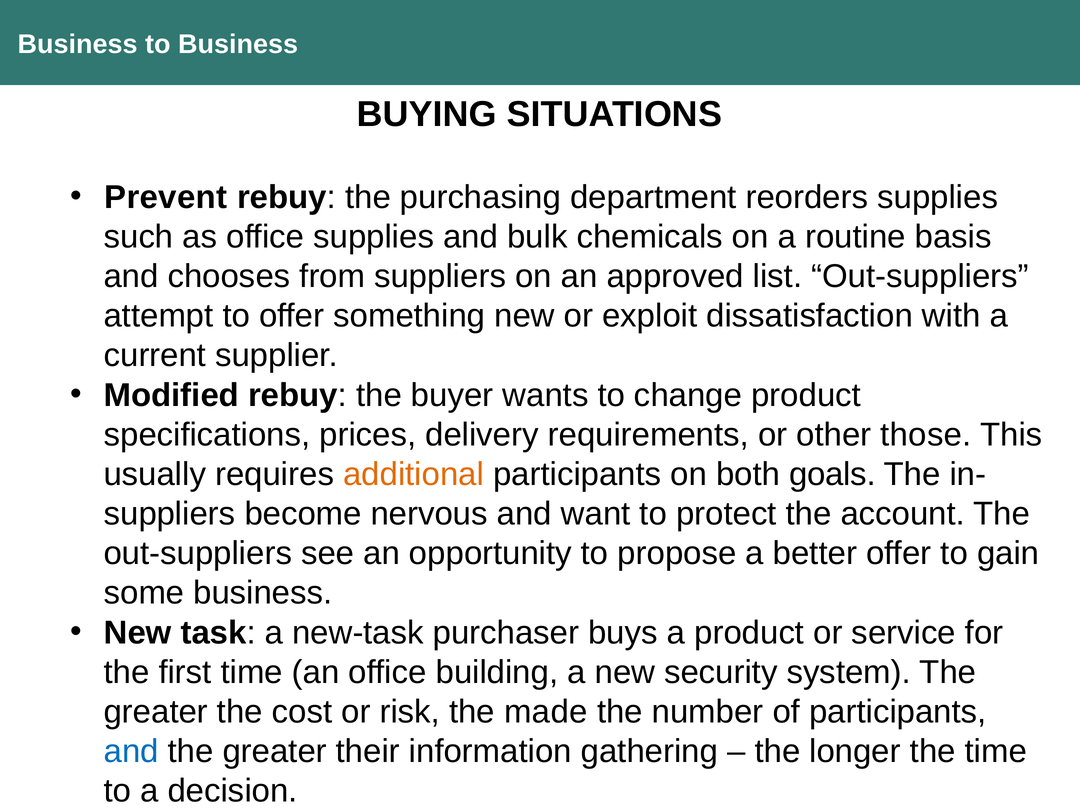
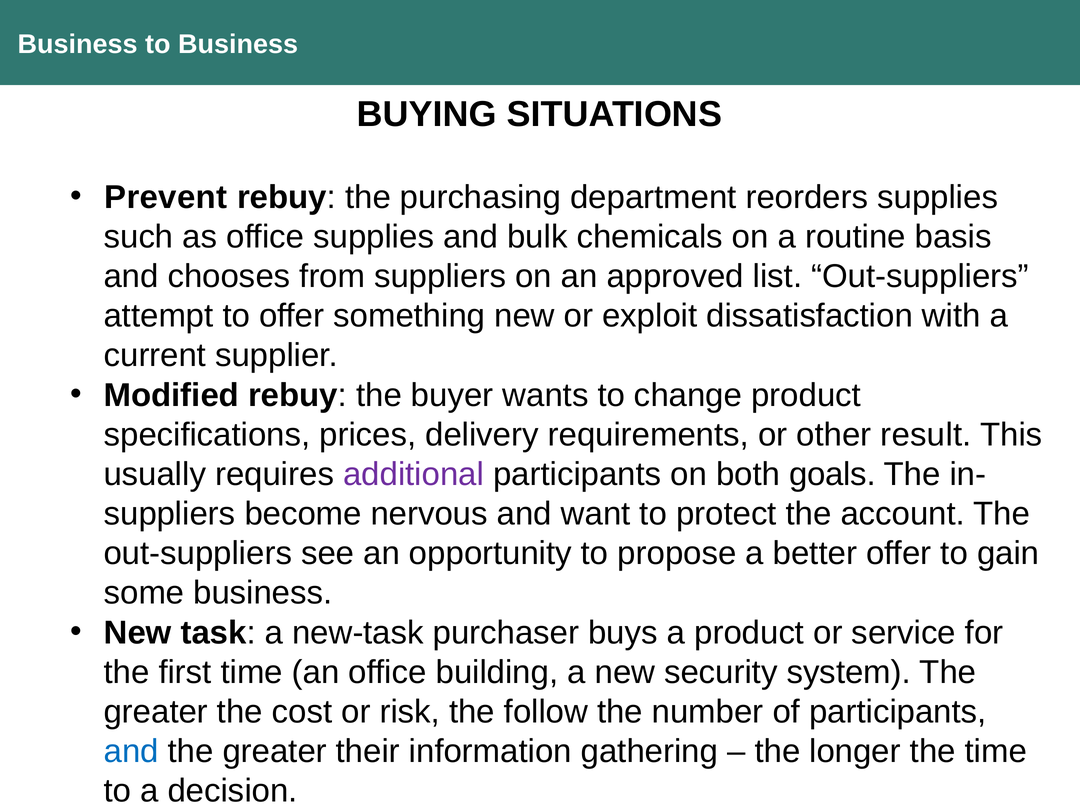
those: those -> result (926, 435)
additional colour: orange -> purple (414, 474)
made: made -> follow (546, 712)
